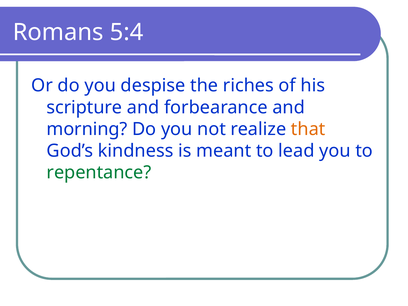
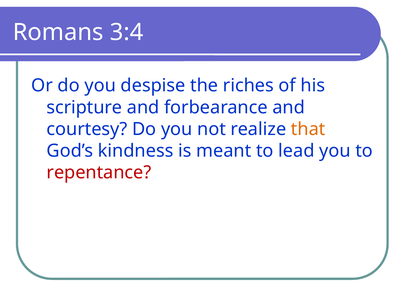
5:4: 5:4 -> 3:4 (127, 32)
morning: morning -> courtesy (87, 129)
repentance colour: green -> red (99, 173)
